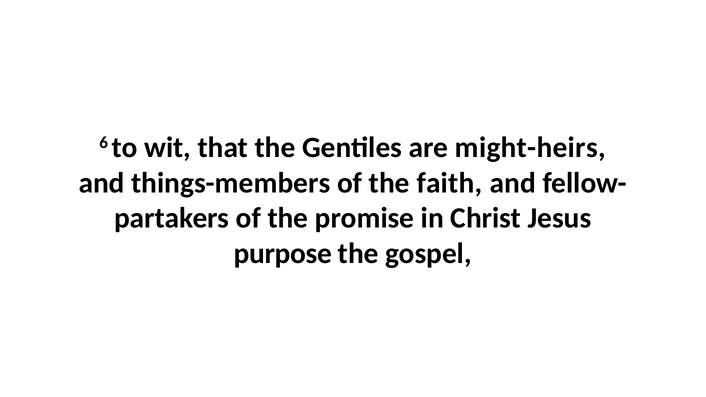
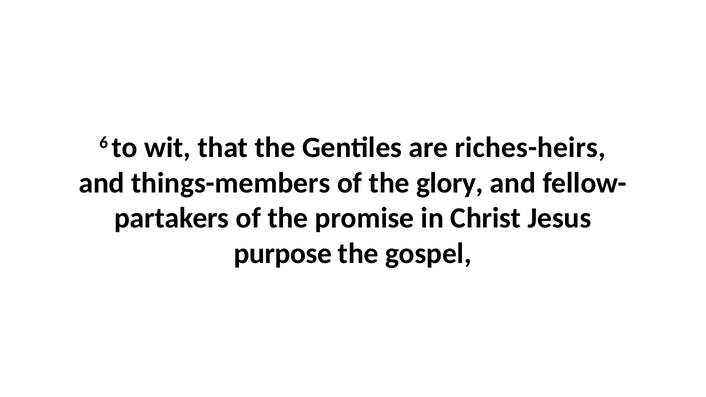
might-heirs: might-heirs -> riches-heirs (530, 148)
faith: faith -> glory (450, 183)
